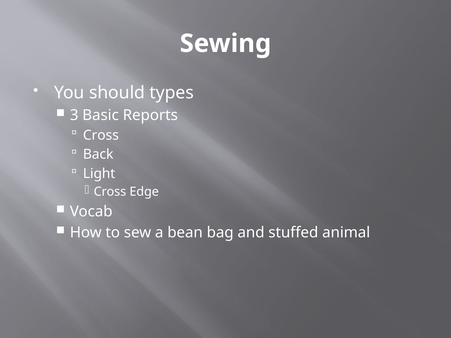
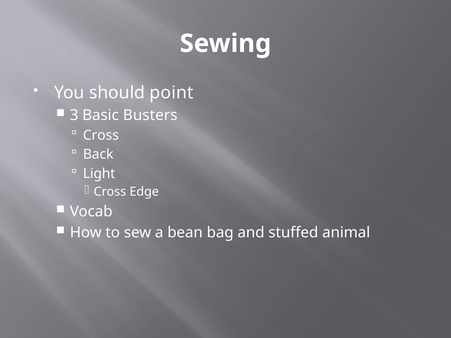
types: types -> point (172, 93)
Reports: Reports -> Busters (150, 115)
